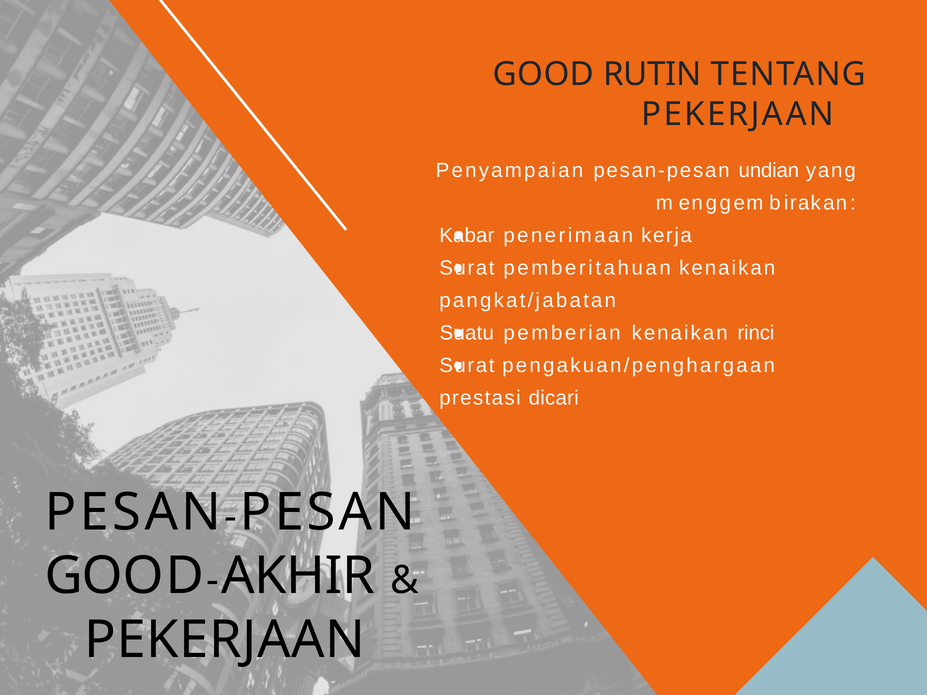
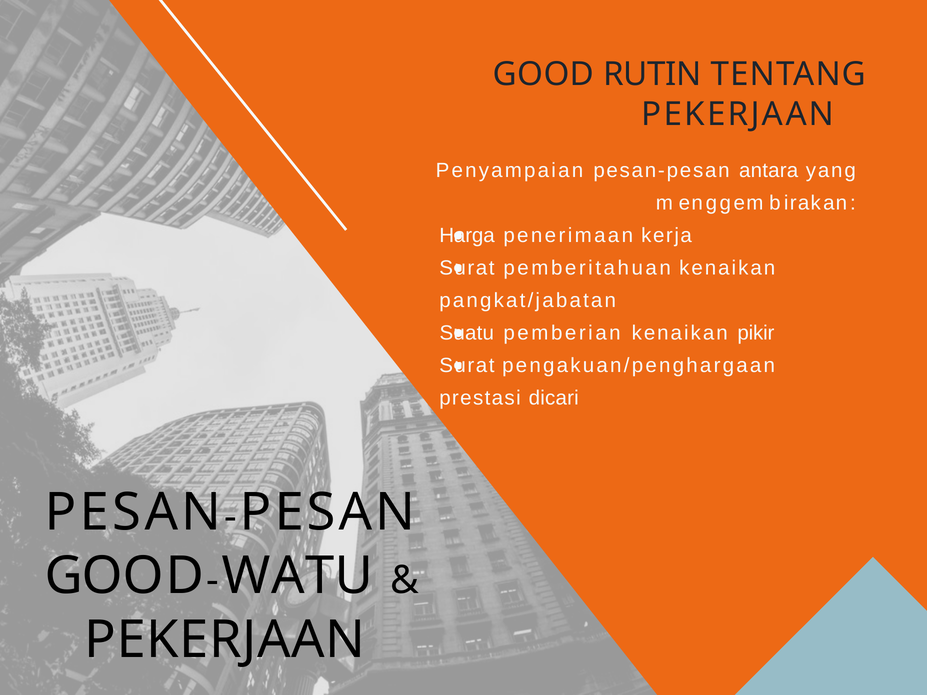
undian: undian -> antara (769, 171)
Kabar: Kabar -> Harga (467, 236)
rinci: rinci -> pikir (756, 333)
AKHIR: AKHIR -> WATU (298, 576)
